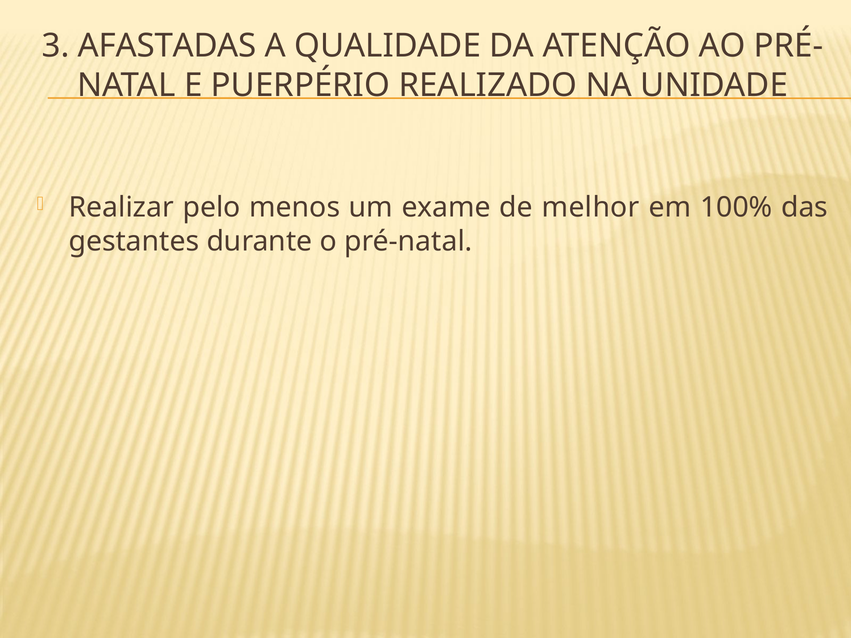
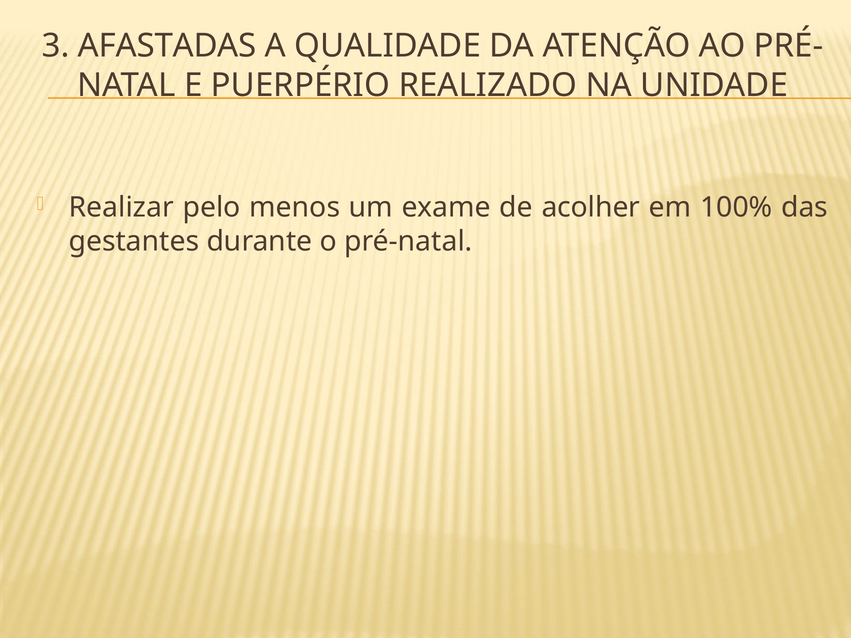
melhor: melhor -> acolher (591, 208)
